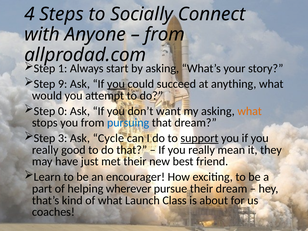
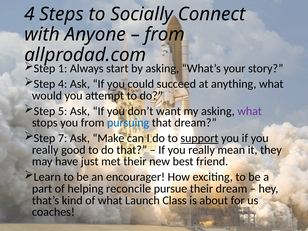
Step 9: 9 -> 4 (63, 84)
you underline: present -> none (116, 84)
Step 0: 0 -> 5 (63, 111)
what colour: orange -> purple (250, 111)
3: 3 -> 7 (63, 138)
Cycle: Cycle -> Make (108, 138)
wherever: wherever -> reconcile (129, 189)
